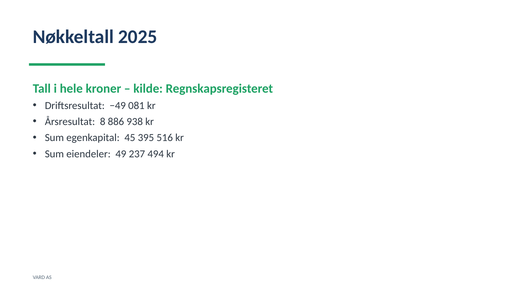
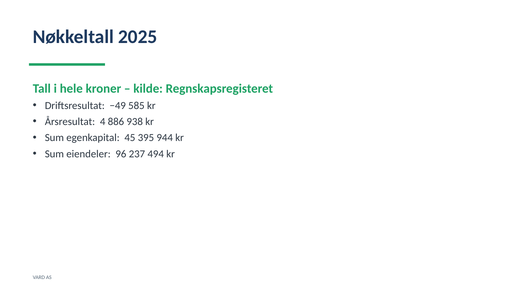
081: 081 -> 585 (136, 106)
8: 8 -> 4 (103, 122)
516: 516 -> 944 (165, 138)
49: 49 -> 96 (121, 154)
